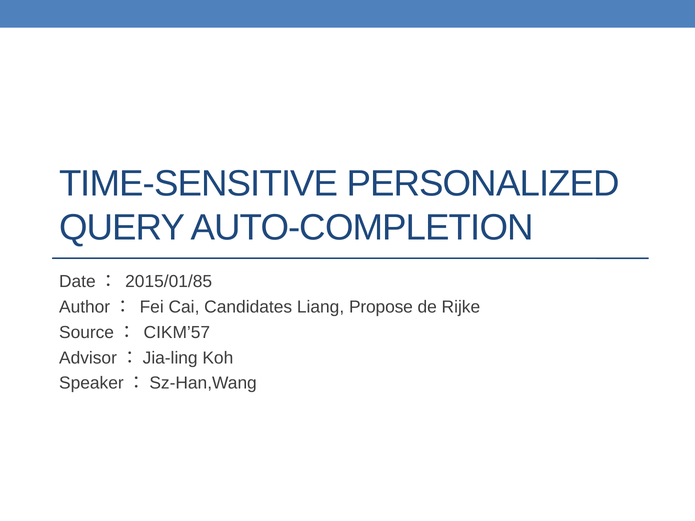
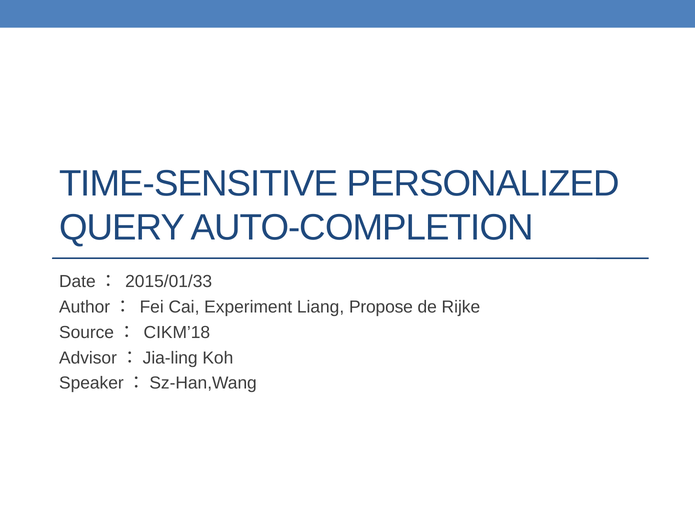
2015/01/85: 2015/01/85 -> 2015/01/33 (169, 282)
Candidates: Candidates -> Experiment (248, 307)
CIKM’57: CIKM’57 -> CIKM’18 (177, 332)
